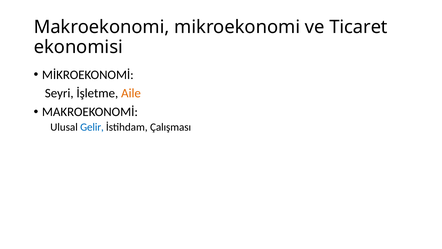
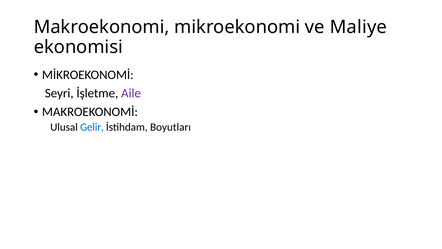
Ticaret: Ticaret -> Maliye (358, 27)
Aile colour: orange -> purple (131, 93)
Çalışması: Çalışması -> Boyutları (171, 127)
